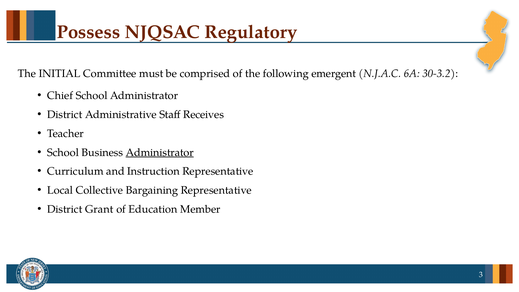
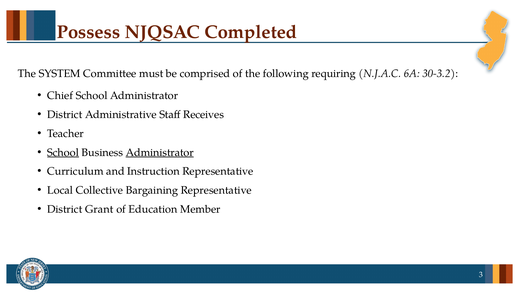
Regulatory: Regulatory -> Completed (251, 32)
INITIAL: INITIAL -> SYSTEM (60, 73)
emergent: emergent -> requiring (334, 73)
School underline: none -> present (63, 152)
